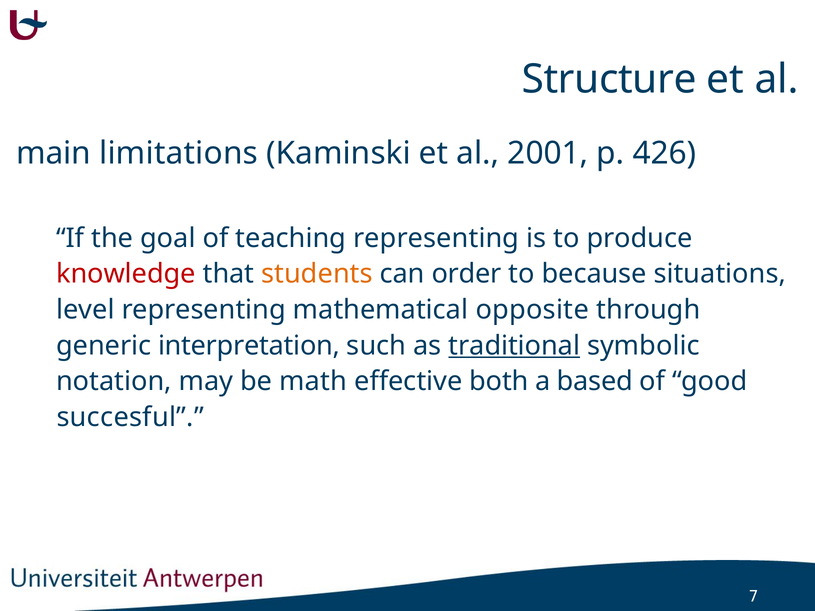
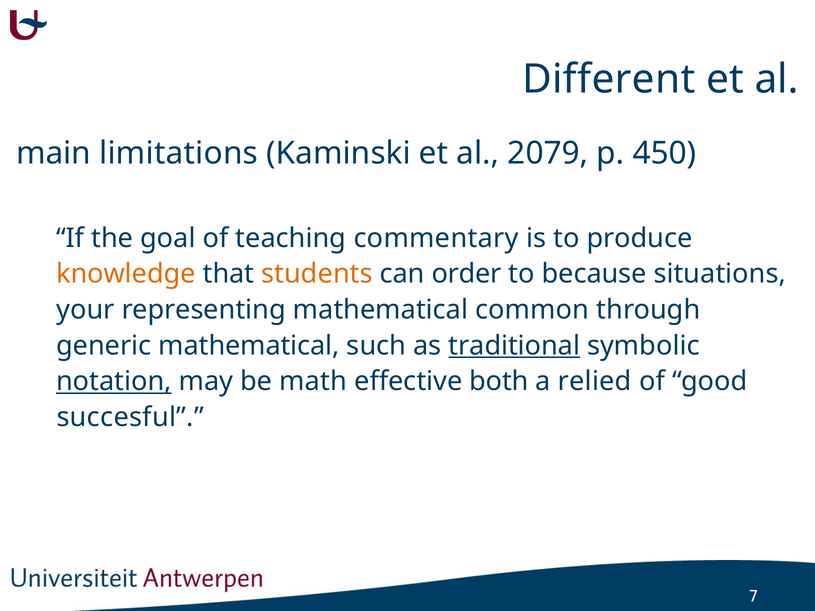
Structure: Structure -> Different (609, 79)
2001: 2001 -> 2079 (548, 153)
426: 426 -> 450 (664, 153)
teaching representing: representing -> commentary (436, 238)
knowledge colour: red -> orange (126, 274)
level: level -> your (85, 310)
opposite: opposite -> common (532, 310)
generic interpretation: interpretation -> mathematical (249, 346)
notation underline: none -> present (114, 382)
based: based -> relied (595, 382)
